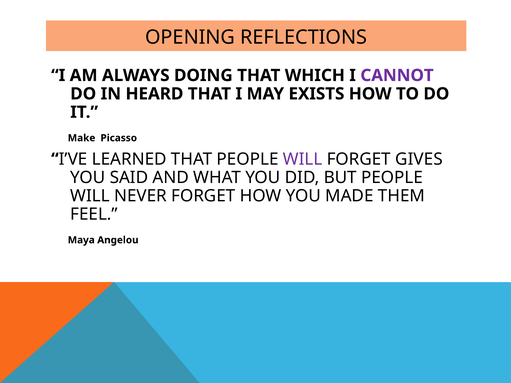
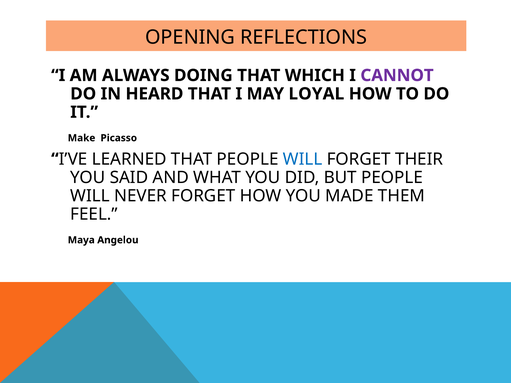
EXISTS: EXISTS -> LOYAL (316, 94)
WILL colour: purple -> blue (303, 159)
GIVES: GIVES -> THEIR (419, 159)
